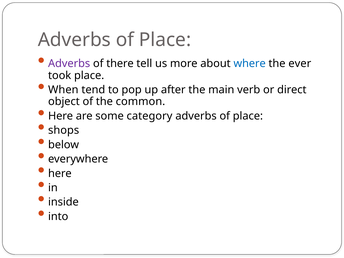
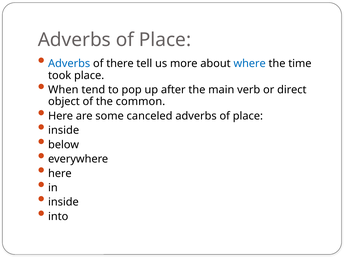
Adverbs colour: purple -> blue (69, 64)
ever: ever -> time (300, 64)
category: category -> canceled (150, 116)
shops: shops -> inside (64, 130)
